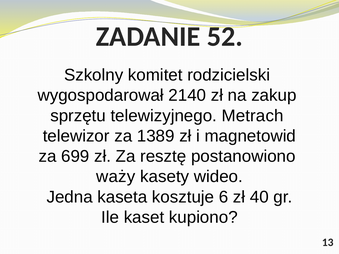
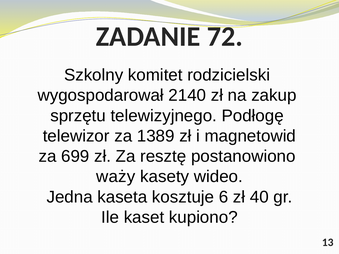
52: 52 -> 72 (225, 37)
Metrach: Metrach -> Podłogę (253, 116)
